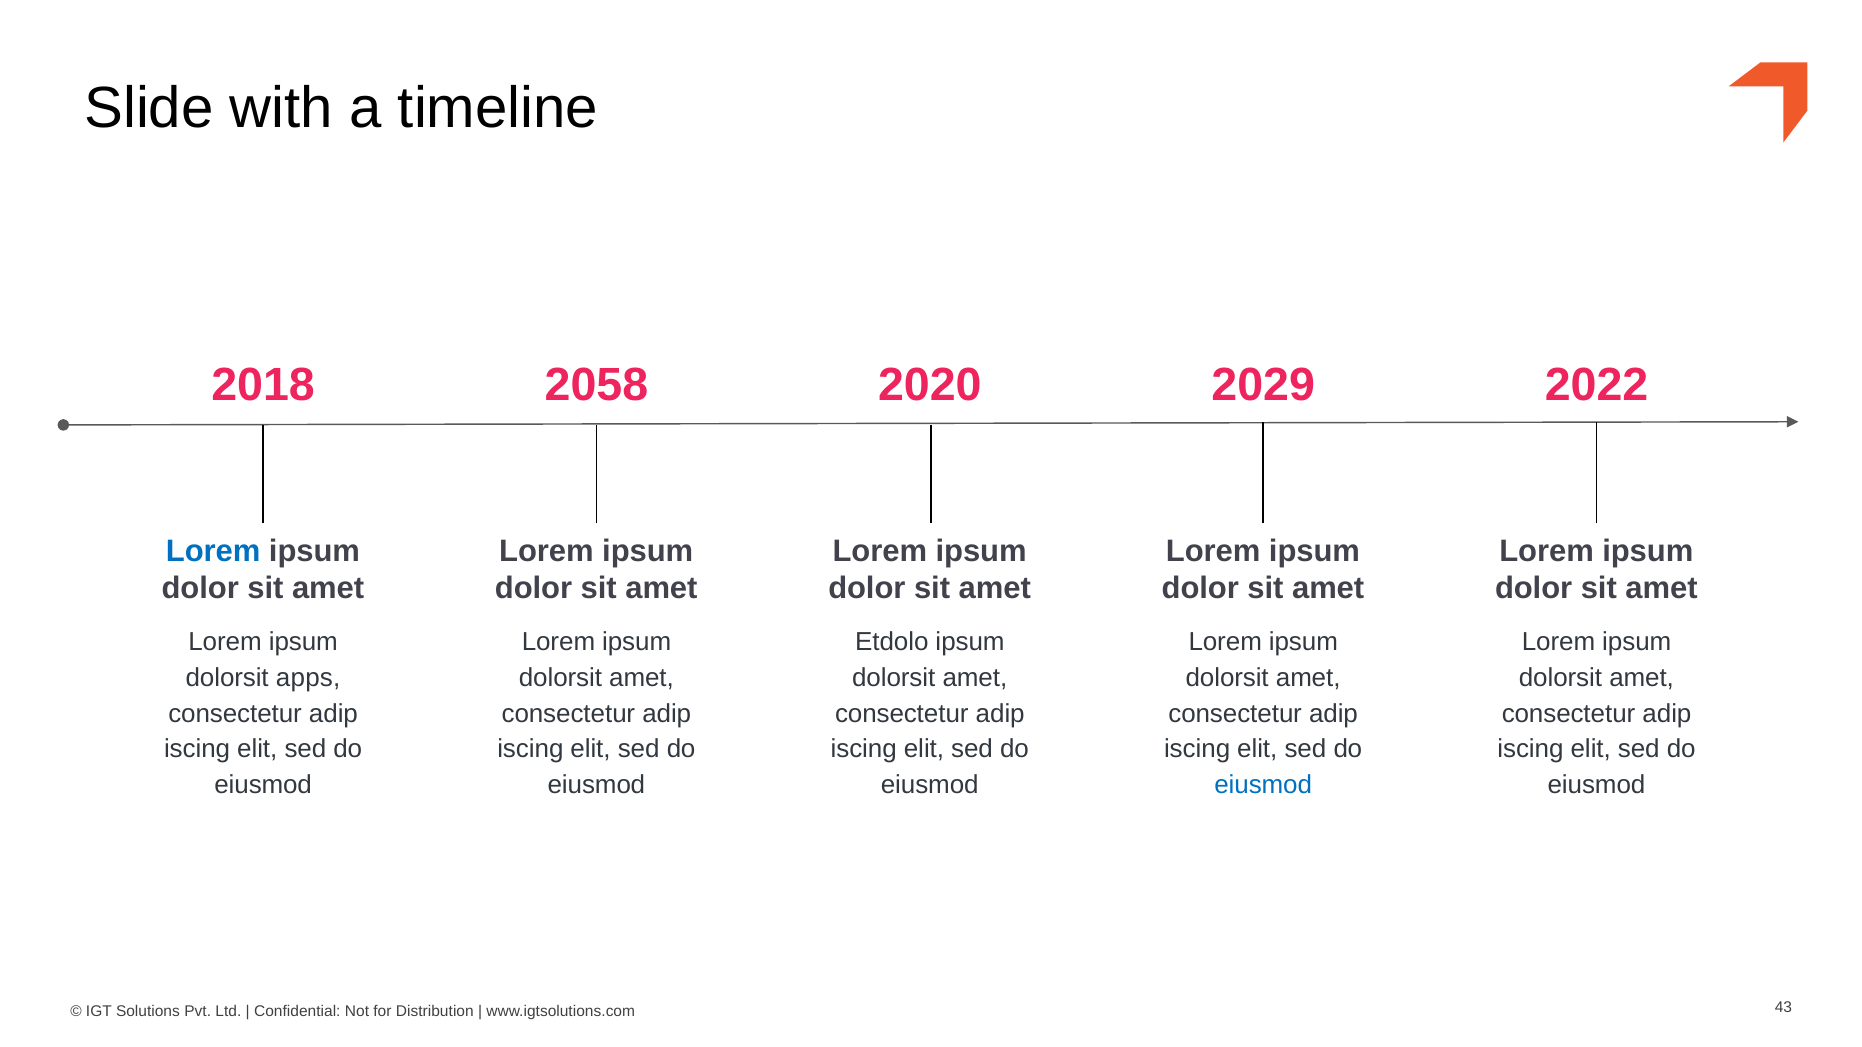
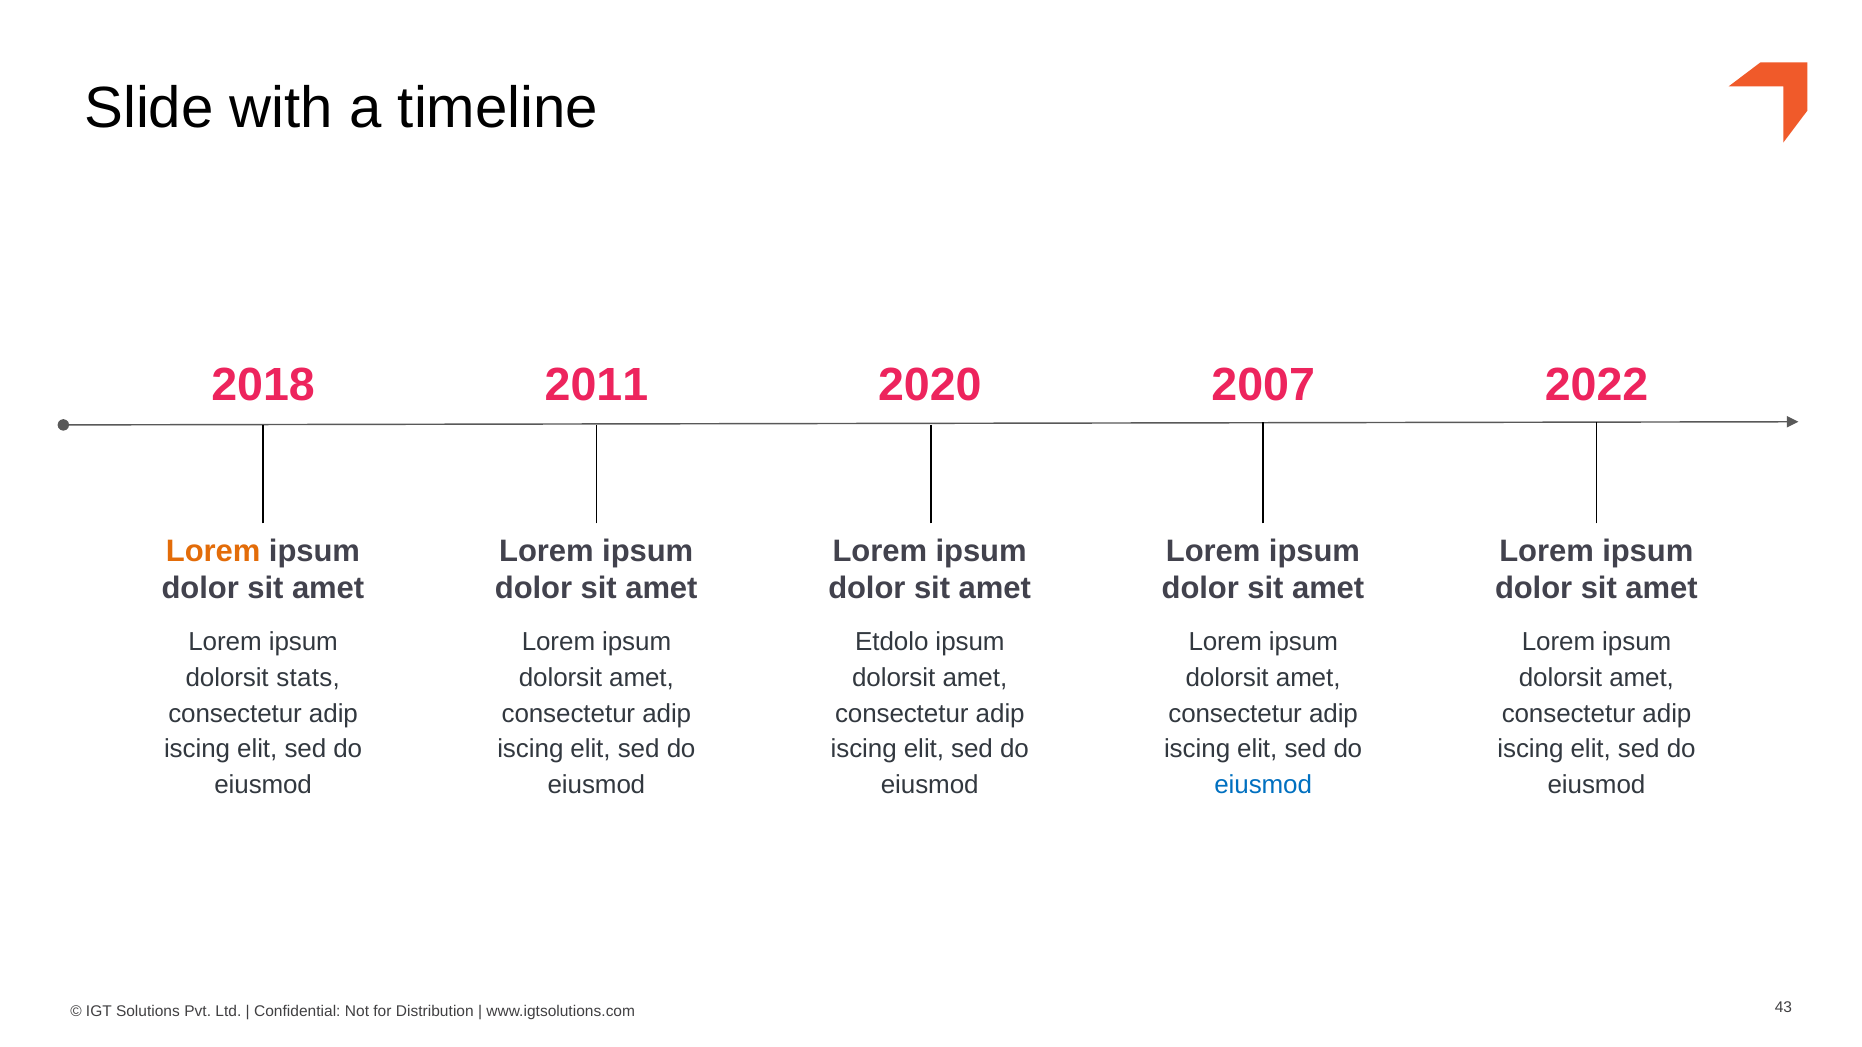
2058: 2058 -> 2011 (596, 385)
2029: 2029 -> 2007 (1263, 385)
Lorem colour: blue -> orange (213, 551)
apps: apps -> stats (308, 678)
